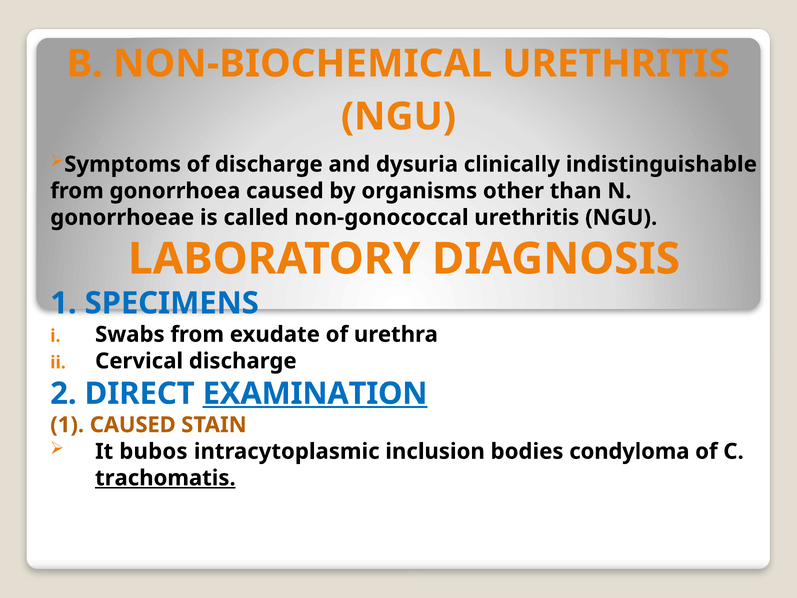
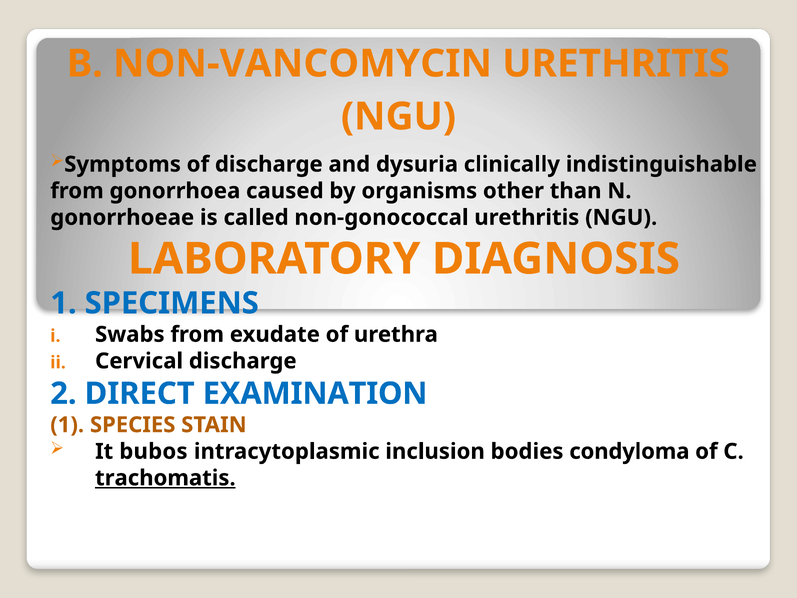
NON-BIOCHEMICAL: NON-BIOCHEMICAL -> NON-VANCOMYCIN (302, 64)
EXAMINATION underline: present -> none (315, 393)
1 CAUSED: CAUSED -> SPECIES (133, 425)
